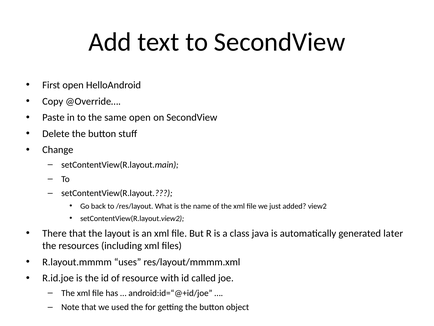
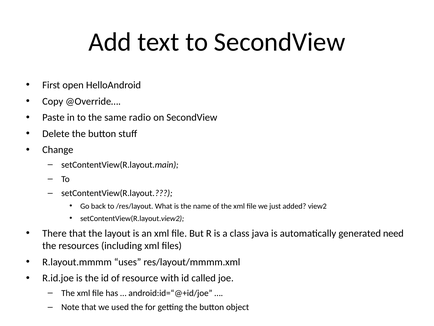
same open: open -> radio (140, 117)
later: later -> need (393, 233)
